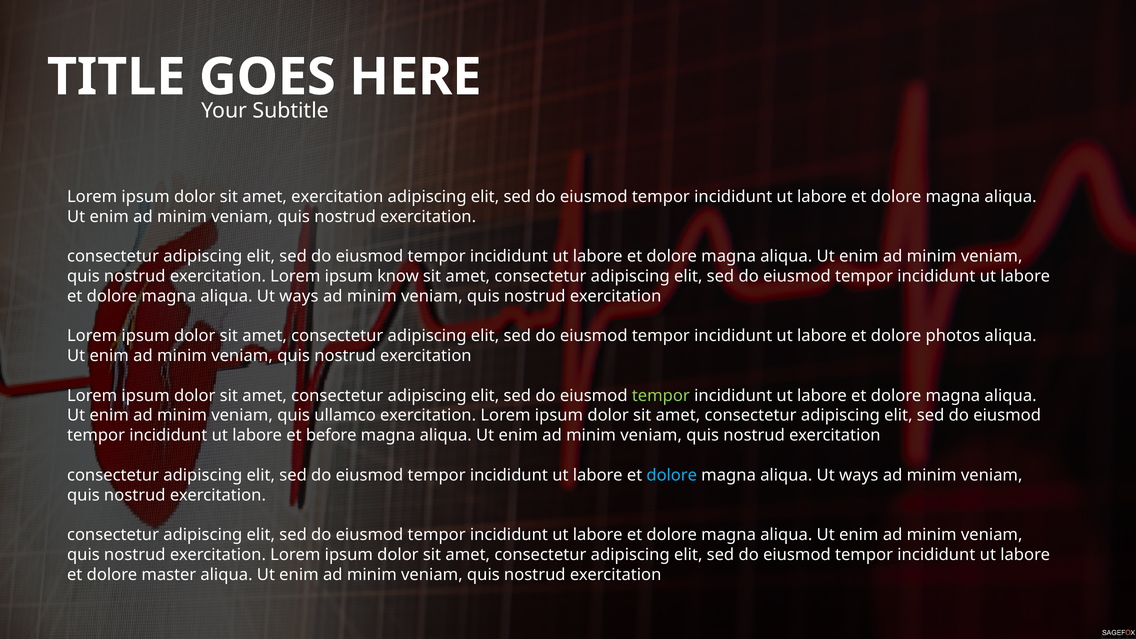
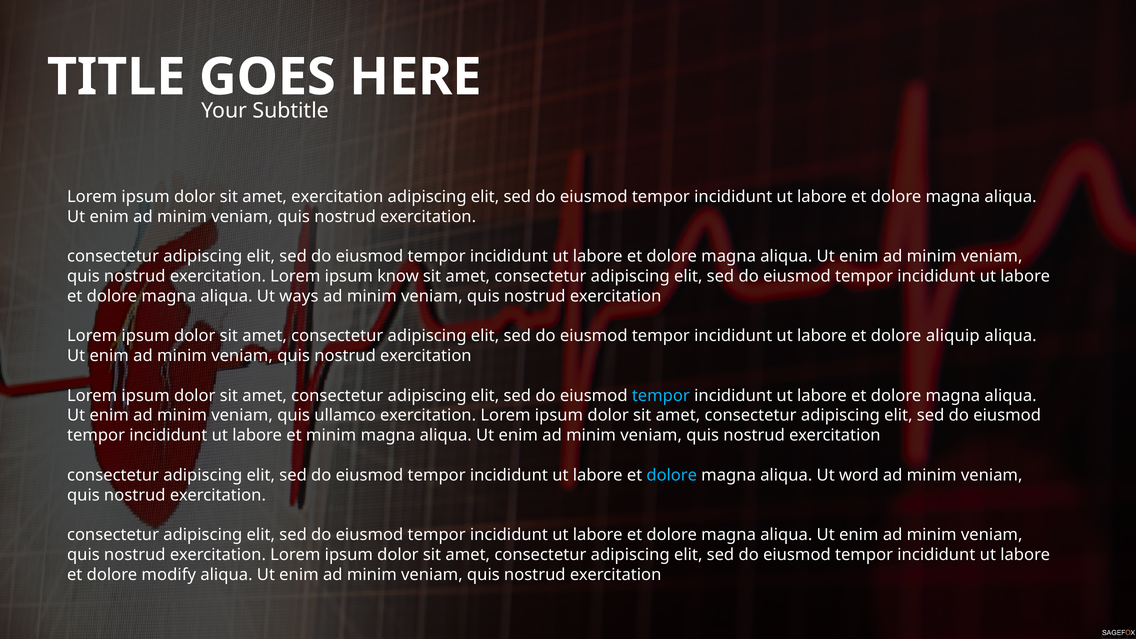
photos: photos -> aliquip (953, 336)
tempor colour: light green -> light blue (661, 396)
et before: before -> minim (331, 435)
ways: ways -> word (859, 475)
master: master -> modify (169, 575)
